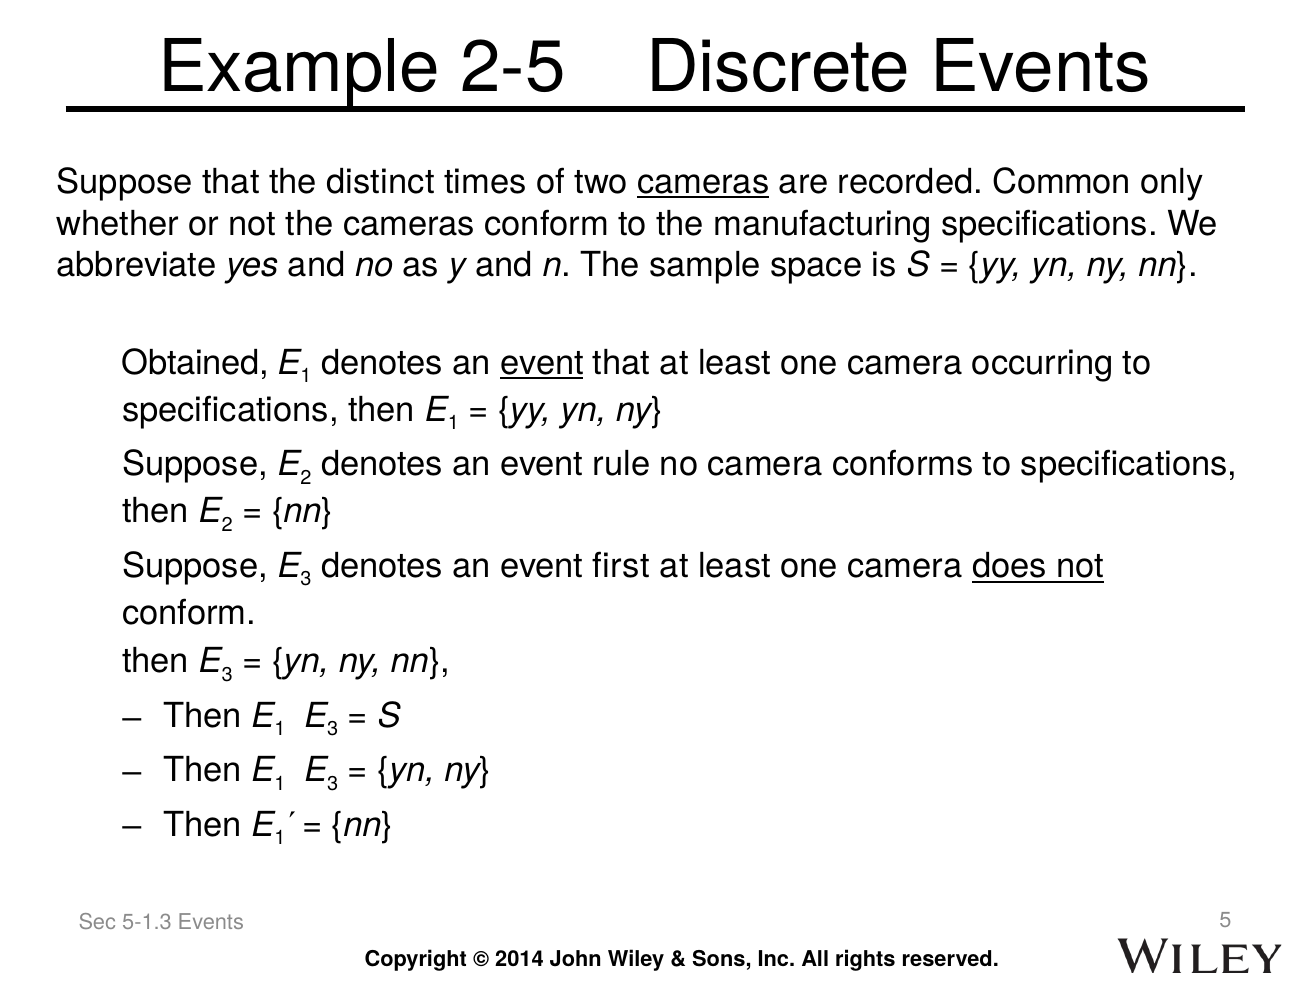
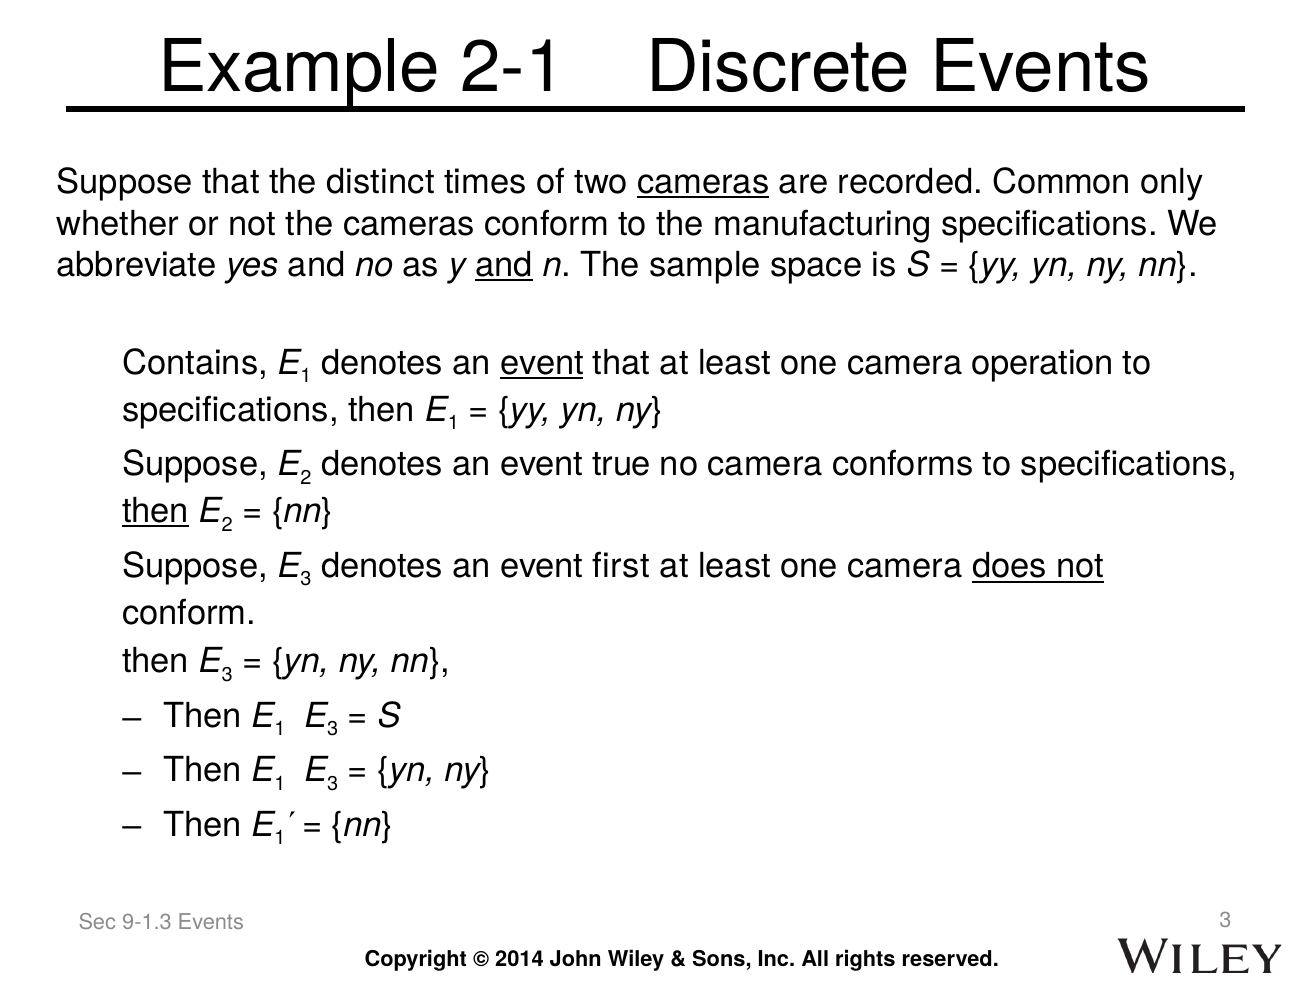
2-5: 2-5 -> 2-1 (513, 67)
and underline: none -> present (504, 265)
Obtained: Obtained -> Contains (195, 363)
occurring: occurring -> operation (1043, 363)
rule: rule -> true (622, 464)
then underline: none -> present (156, 512)
5-1.3: 5-1.3 -> 9-1.3 (147, 923)
Events 5: 5 -> 3 (1225, 920)
